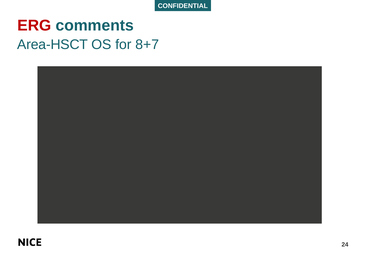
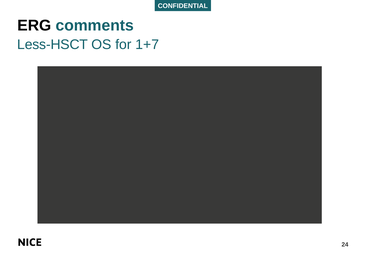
ERG colour: red -> black (34, 25)
Area-HSCT: Area-HSCT -> Less-HSCT (53, 45)
8+7: 8+7 -> 1+7 (147, 45)
